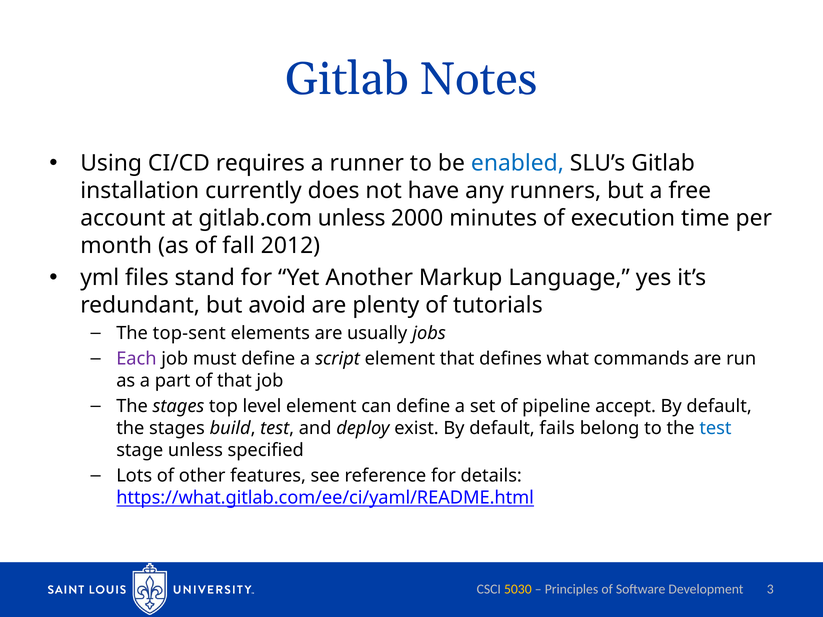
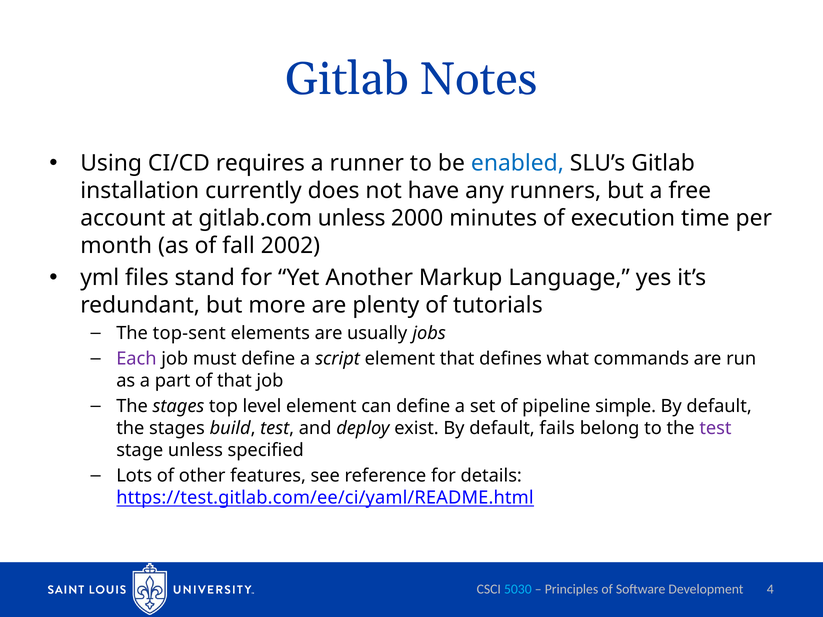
2012: 2012 -> 2002 (290, 246)
avoid: avoid -> more (277, 305)
accept: accept -> simple (626, 406)
test colour: blue -> purple (715, 428)
https://what.gitlab.com/ee/ci/yaml/README.html: https://what.gitlab.com/ee/ci/yaml/README.html -> https://test.gitlab.com/ee/ci/yaml/README.html (325, 498)
5030 colour: yellow -> light blue (518, 589)
3: 3 -> 4 (770, 589)
